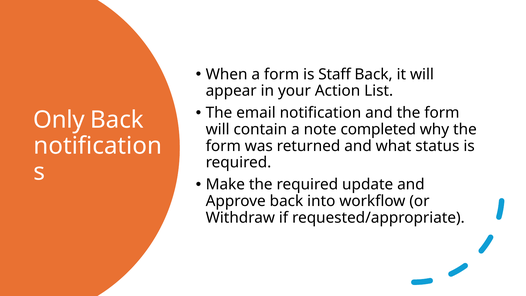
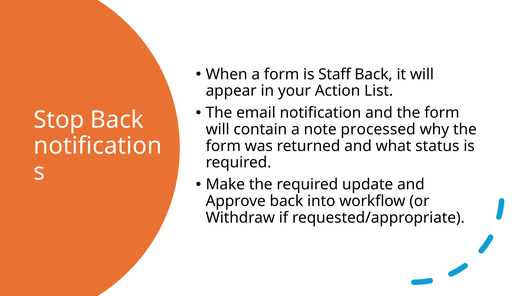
Only: Only -> Stop (59, 120)
completed: completed -> processed (378, 129)
